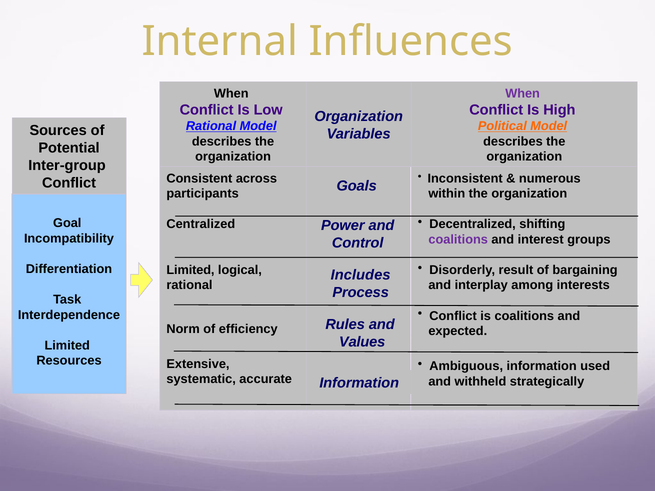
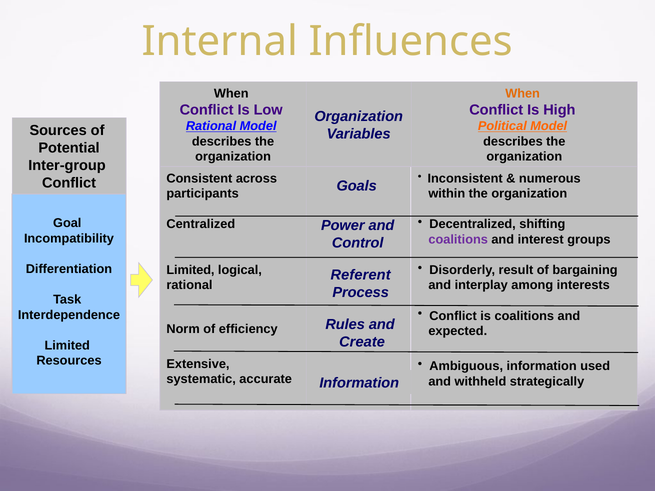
When colour: purple -> orange (523, 93)
Includes: Includes -> Referent (361, 275)
Values: Values -> Create (362, 342)
